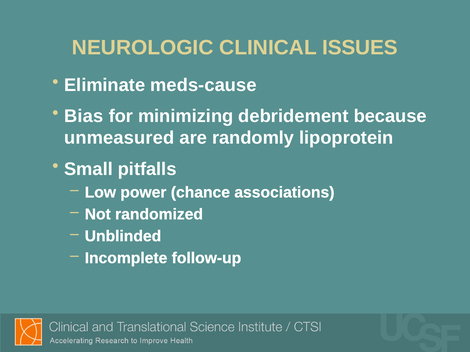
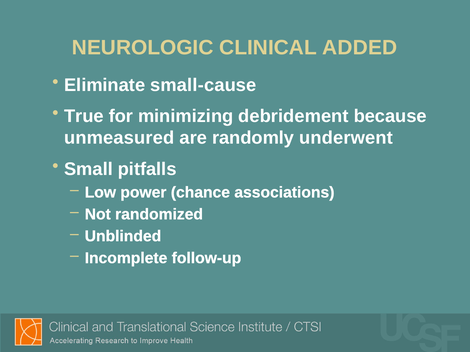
ISSUES: ISSUES -> ADDED (360, 48)
meds-cause: meds-cause -> small-cause (203, 85)
Bias: Bias -> True (84, 116)
lipoprotein: lipoprotein -> underwent (346, 138)
